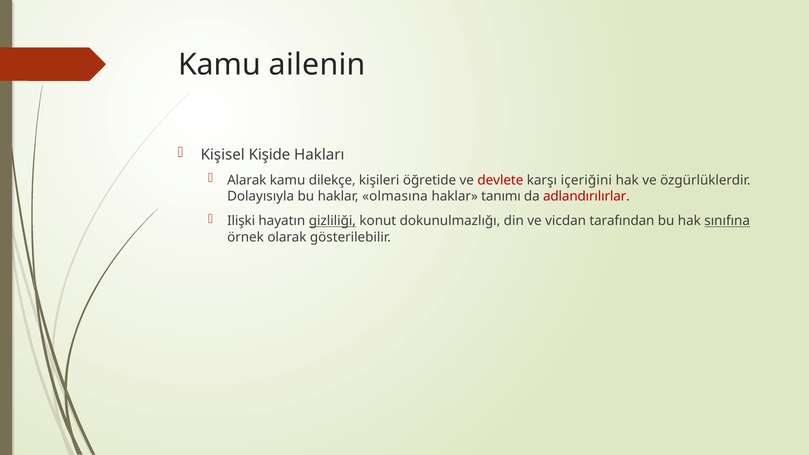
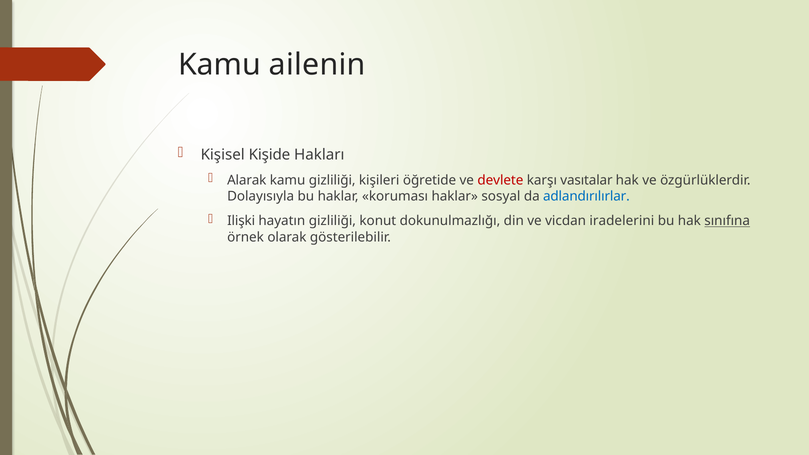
kamu dilekçe: dilekçe -> gizliliği (332, 180)
içeriğini: içeriğini -> vasıtalar (586, 180)
olmasına: olmasına -> koruması (395, 196)
tanımı: tanımı -> sosyal (501, 196)
adlandırılırlar colour: red -> blue (586, 196)
gizliliği underline: present -> none (332, 221)
tarafından: tarafından -> iradelerini (622, 221)
